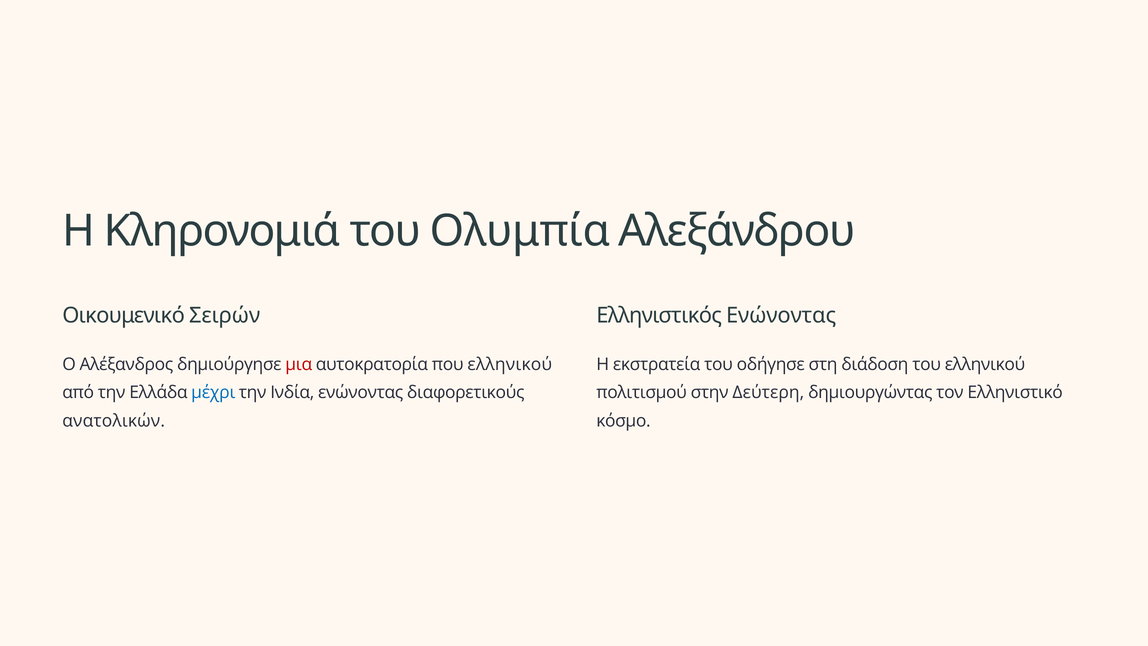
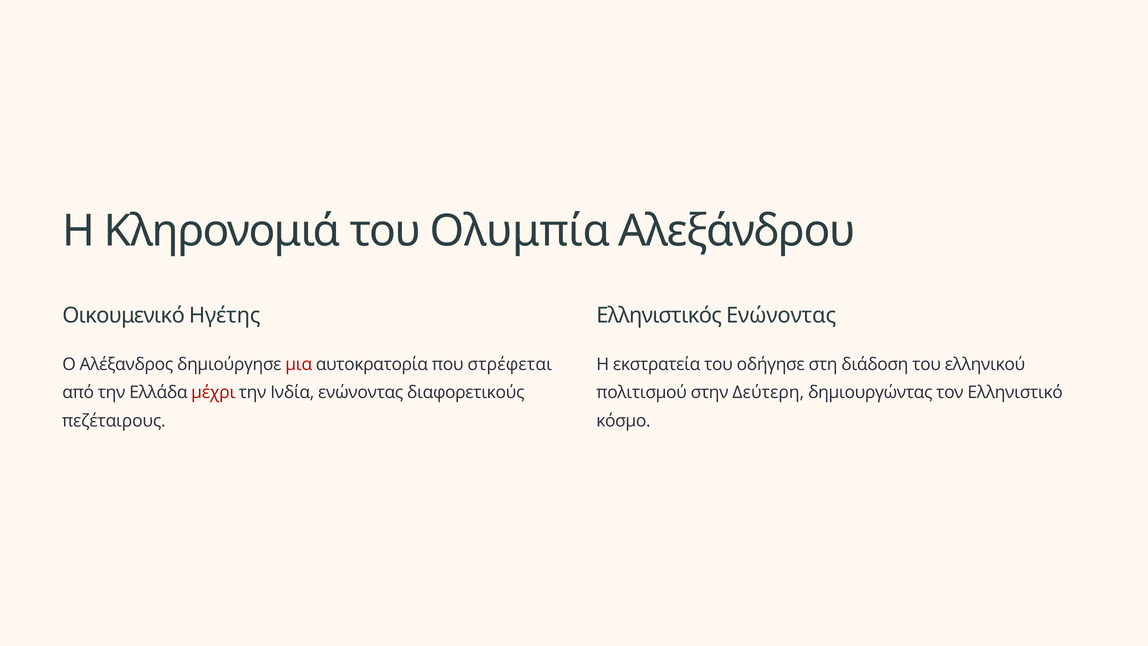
Σειρών: Σειρών -> Ηγέτης (225, 315)
που ελληνικού: ελληνικού -> στρέφεται (510, 364)
μέχρι colour: blue -> red (213, 393)
ανατολικών: ανατολικών -> πεζέταιρους (114, 421)
